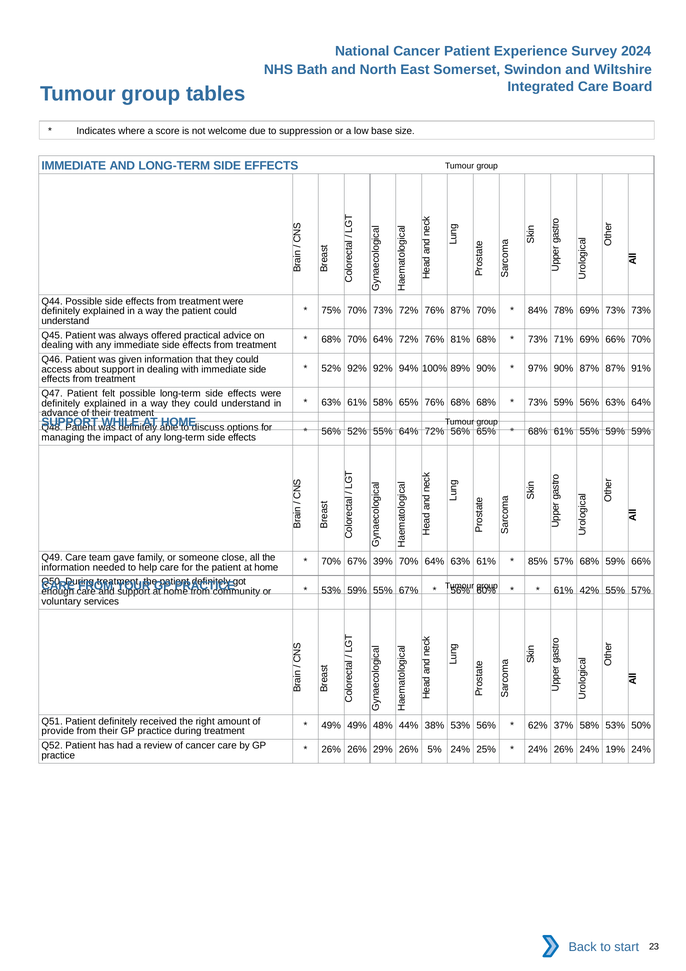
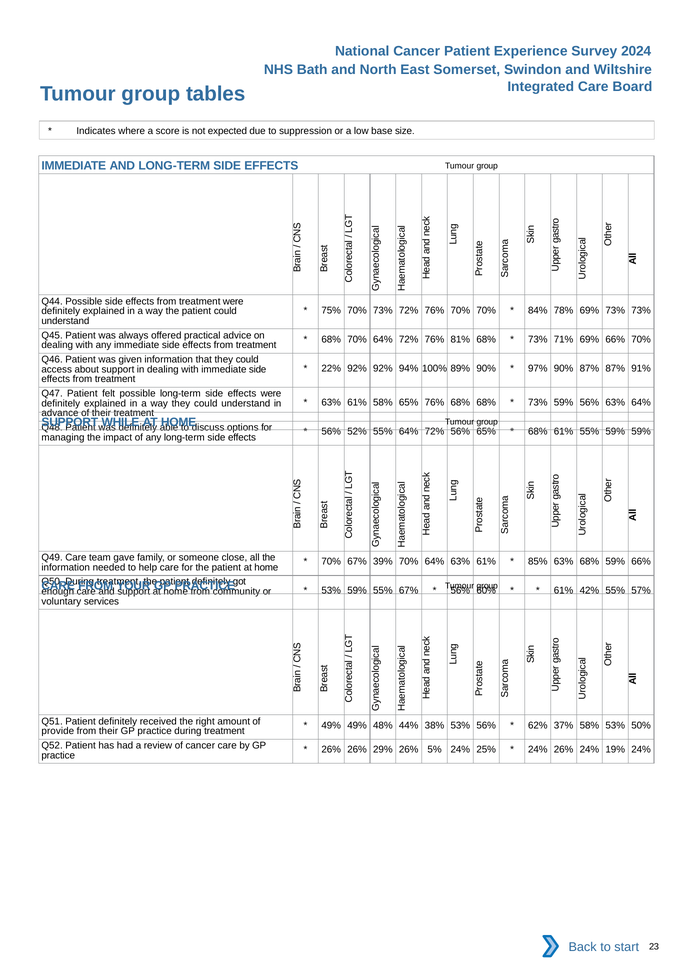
welcome: welcome -> expected (227, 131)
76% 87%: 87% -> 70% (460, 310)
52%: 52% -> 22% (331, 368)
85% 57%: 57% -> 63% (564, 562)
